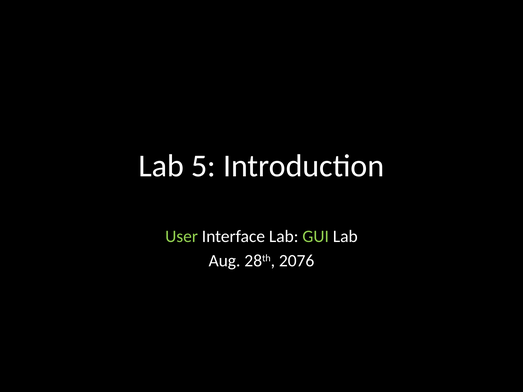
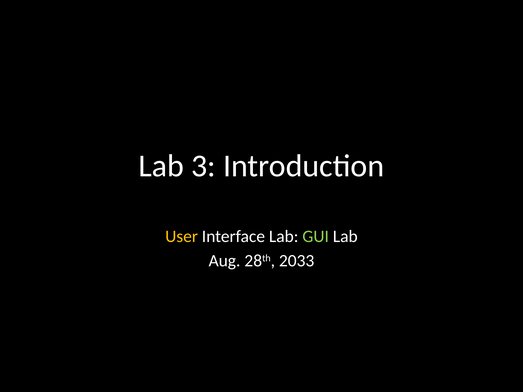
5: 5 -> 3 (203, 166)
User colour: light green -> yellow (182, 237)
2076: 2076 -> 2033 (297, 261)
